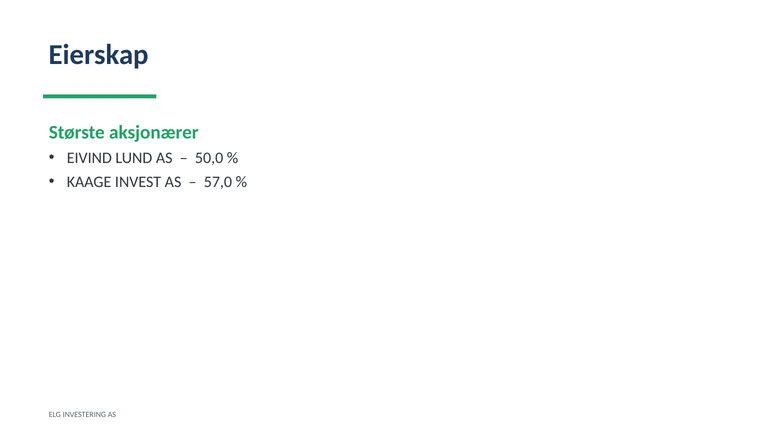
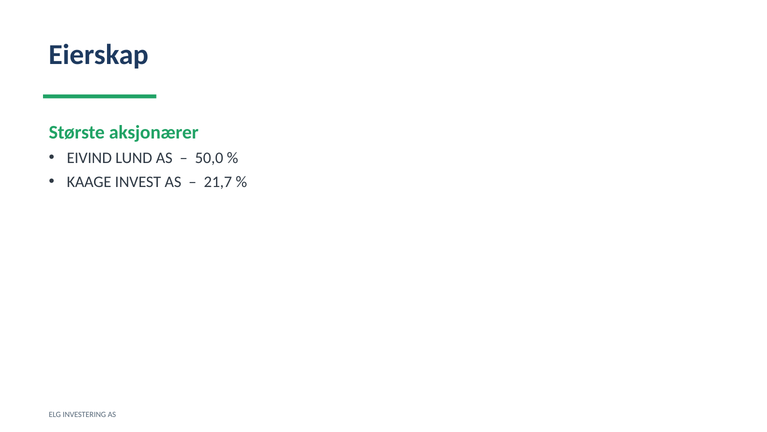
57,0: 57,0 -> 21,7 (218, 182)
